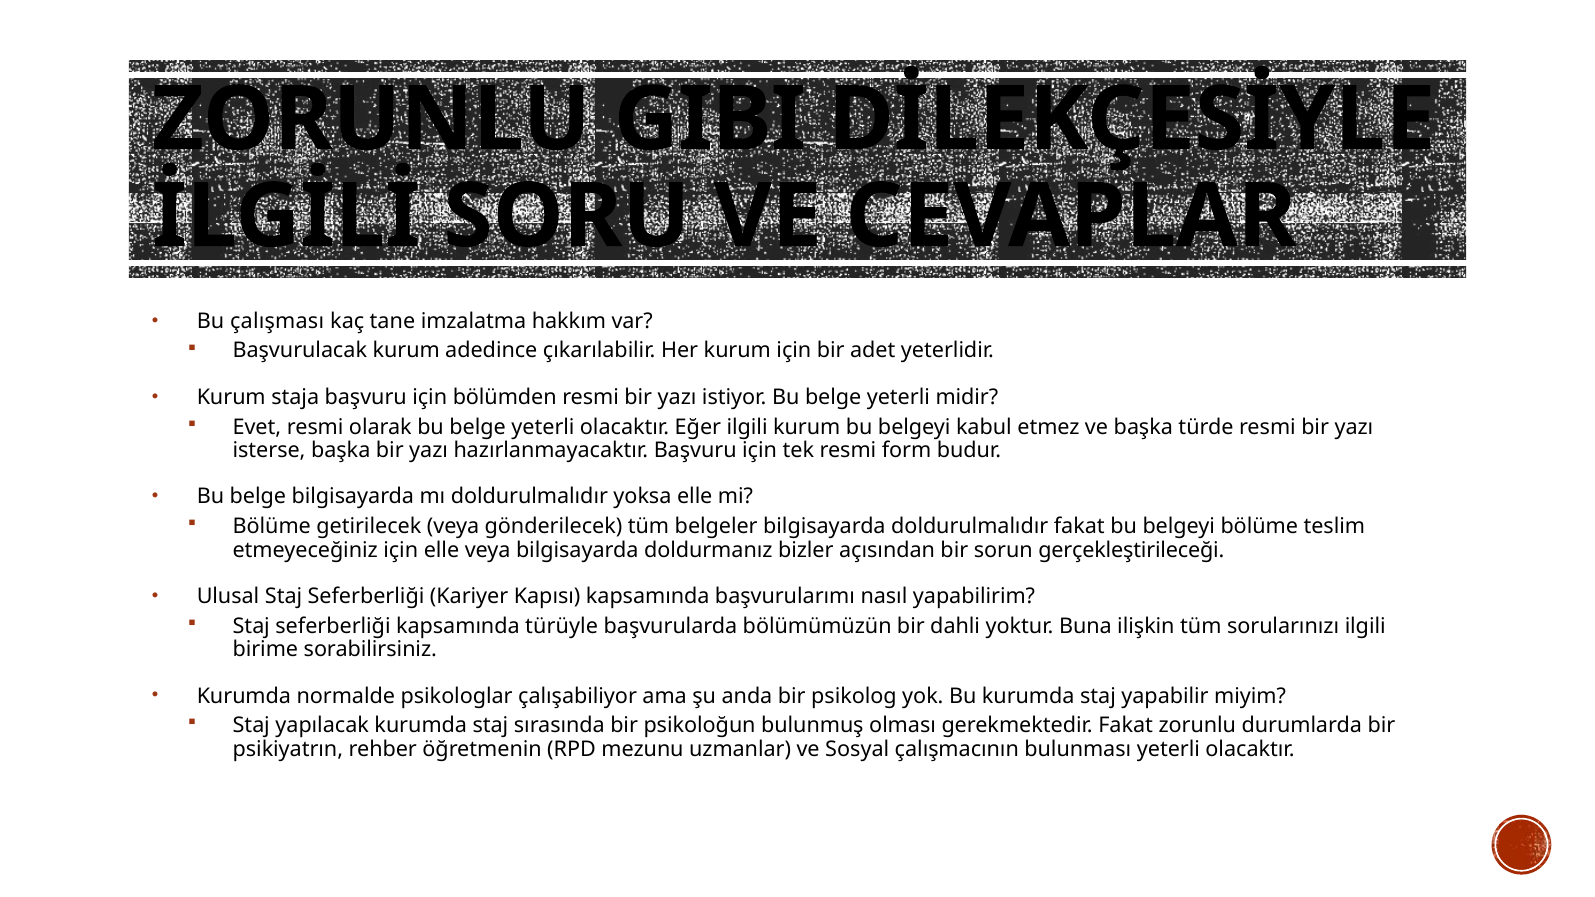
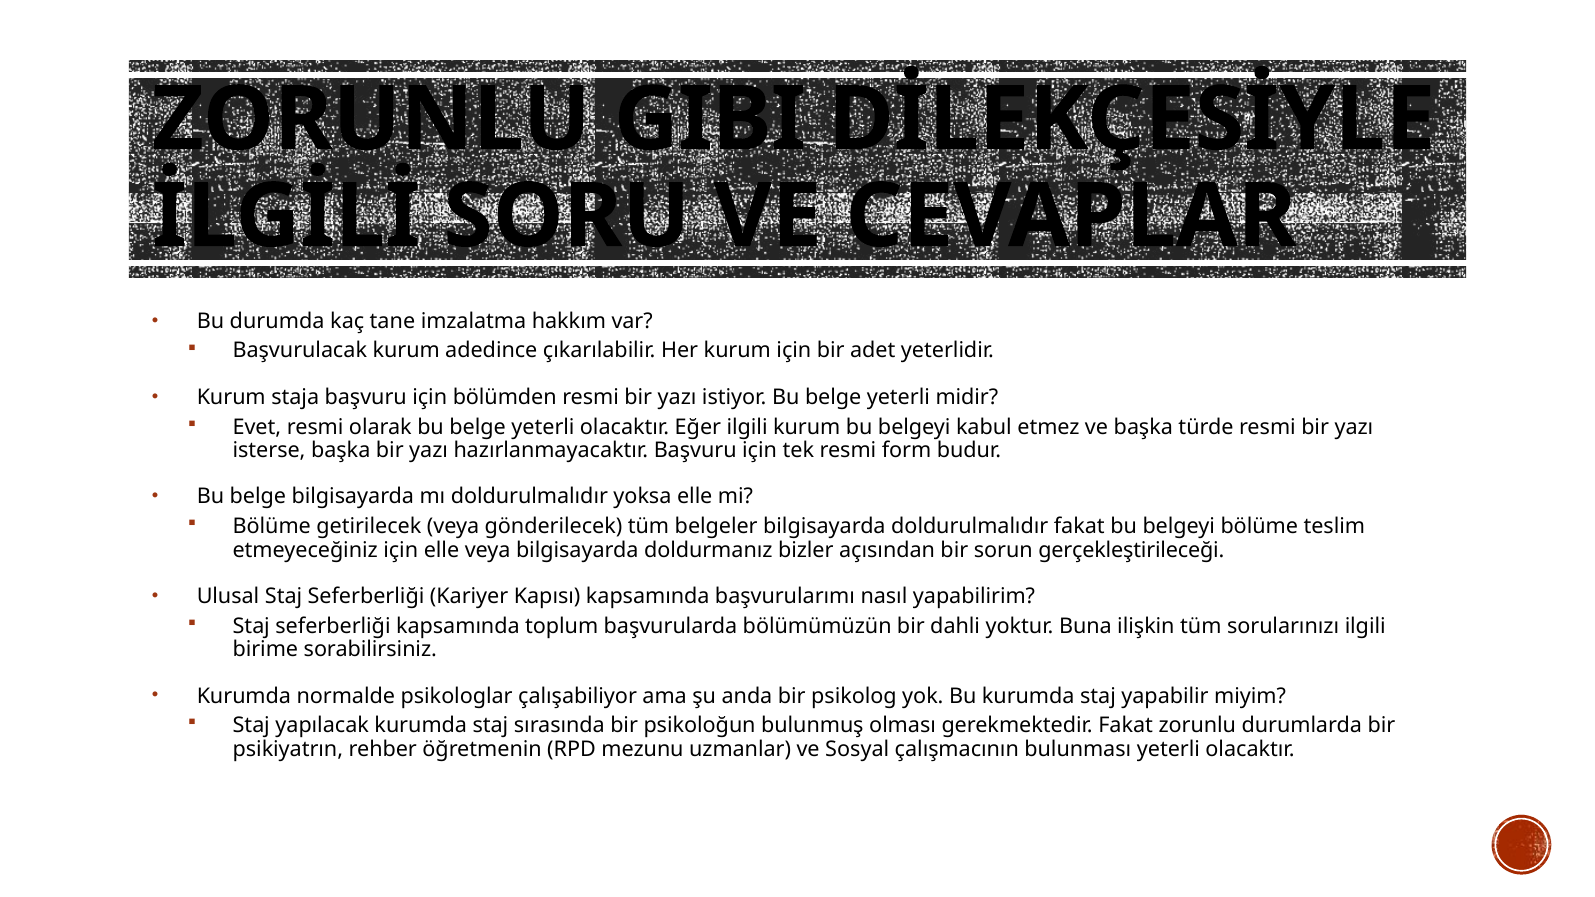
çalışması: çalışması -> durumda (277, 321)
türüyle: türüyle -> toplum (562, 626)
